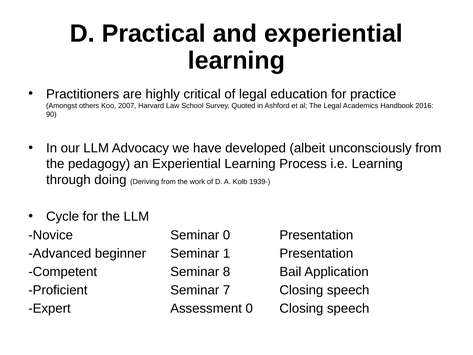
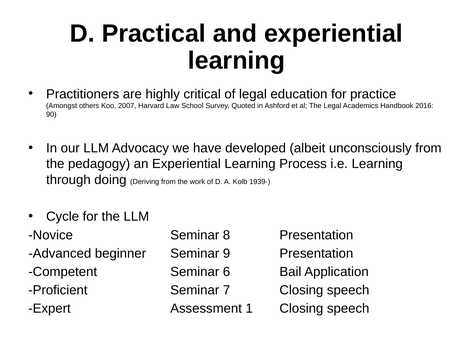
Seminar 0: 0 -> 8 (227, 235)
1: 1 -> 9 (227, 253)
8: 8 -> 6 (227, 272)
Assessment 0: 0 -> 1 (249, 308)
